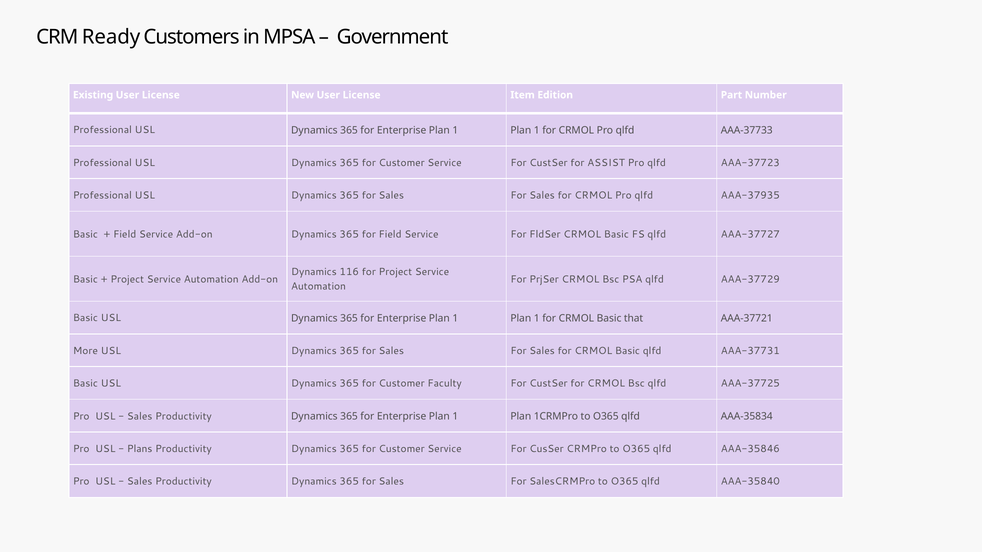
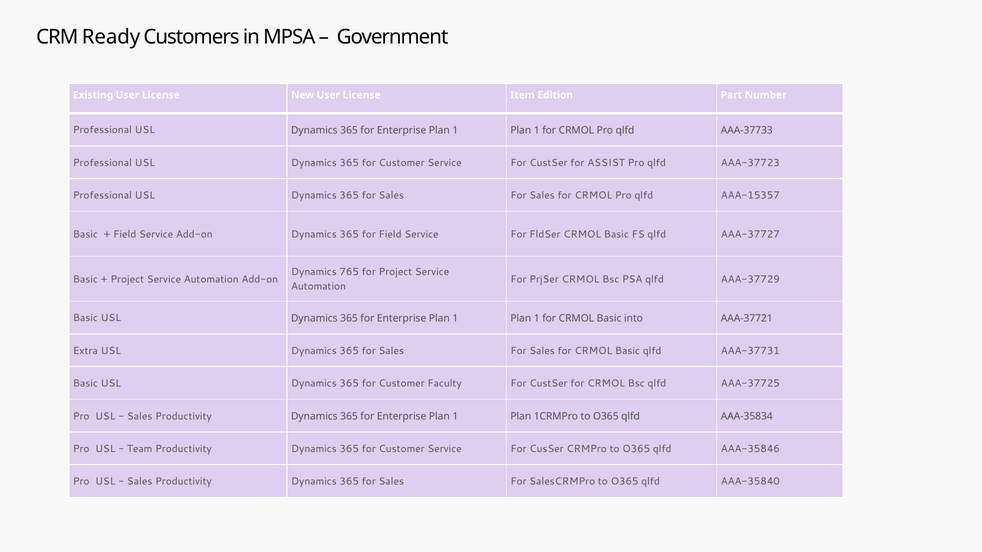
AAA-37935: AAA-37935 -> AAA-15357 (750, 196)
116: 116 -> 765 (349, 272)
that: that -> into (633, 318)
More: More -> Extra (85, 351)
Plans: Plans -> Team (140, 449)
